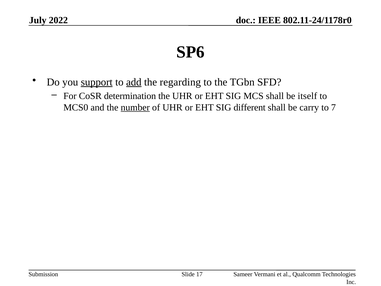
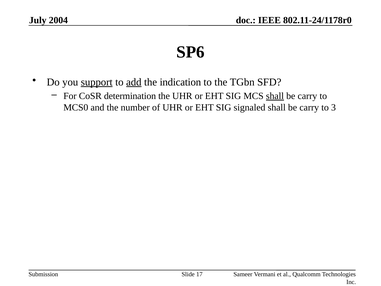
2022: 2022 -> 2004 (58, 20)
regarding: regarding -> indication (180, 82)
shall underline: none -> present (275, 96)
itself: itself -> carry (307, 96)
number underline: present -> none (135, 107)
different: different -> signaled (250, 107)
7: 7 -> 3 (333, 107)
